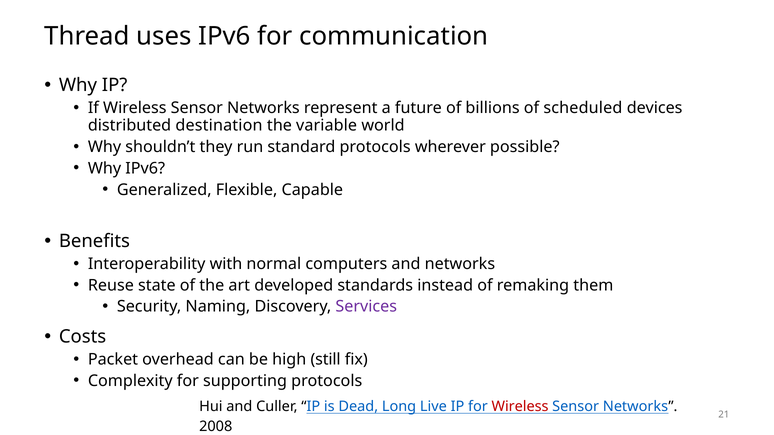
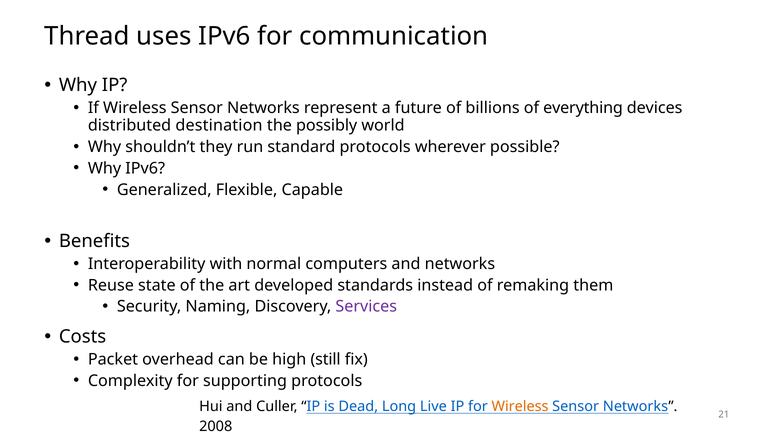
scheduled: scheduled -> everything (583, 108)
variable: variable -> possibly (327, 126)
Wireless colour: red -> orange (520, 407)
